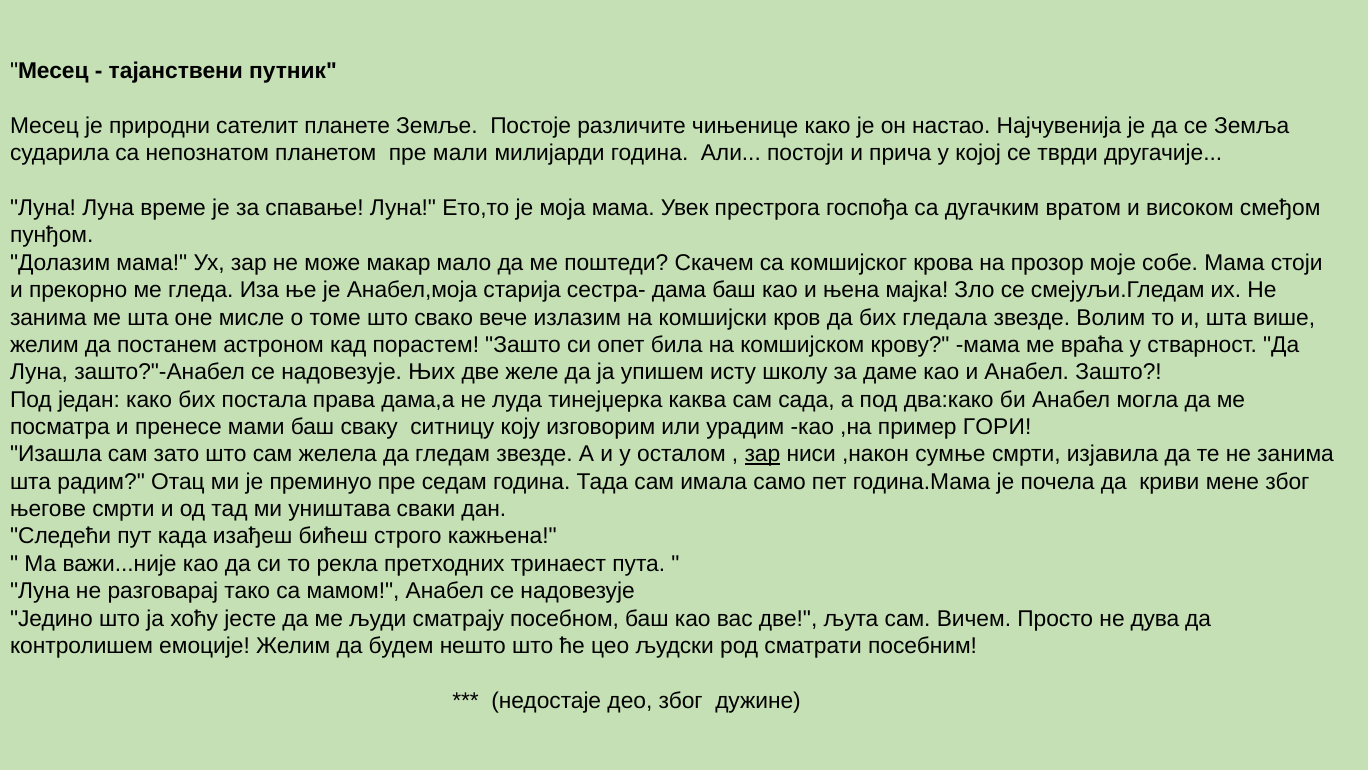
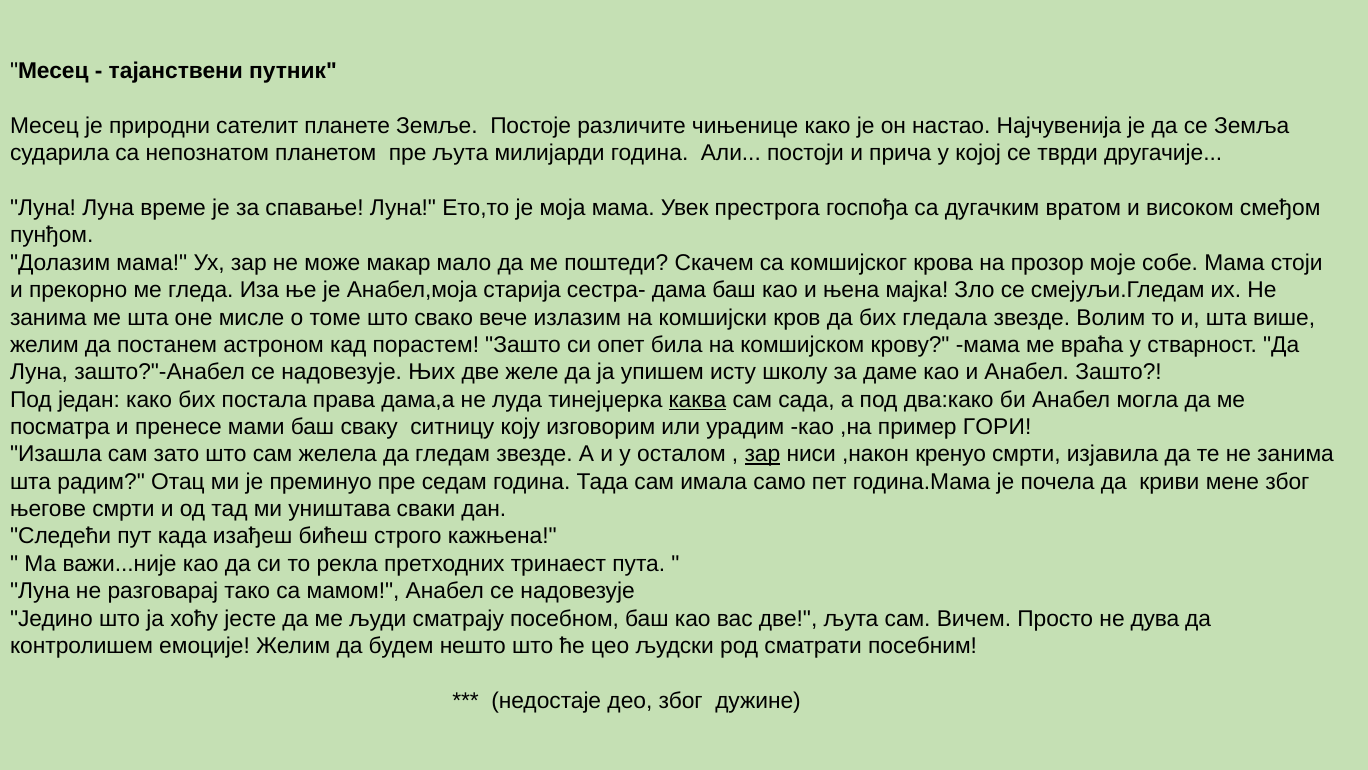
пре мали: мали -> љута (460, 153)
каква underline: none -> present (697, 399)
сумње: сумње -> кренуо (951, 454)
